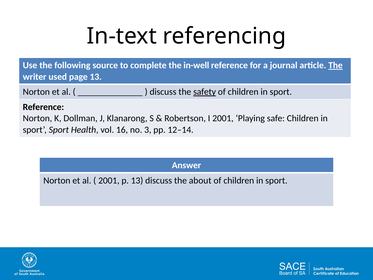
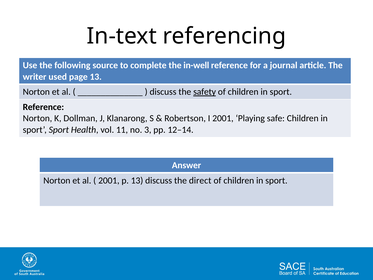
The underline: present -> none (336, 65)
16: 16 -> 11 (122, 130)
about: about -> direct (200, 180)
